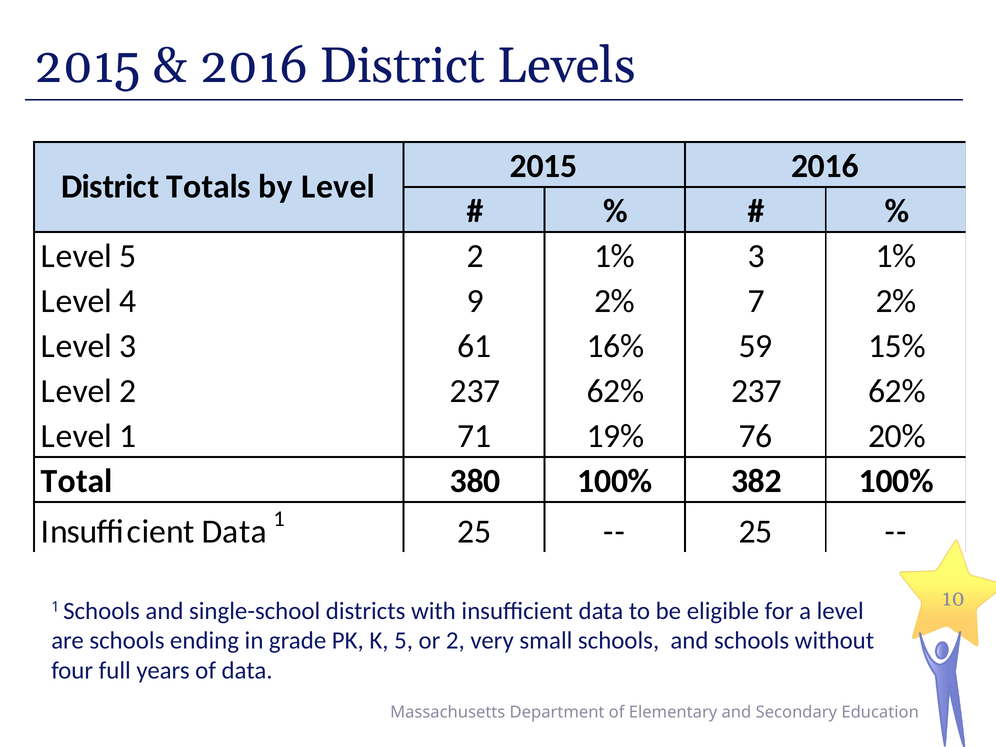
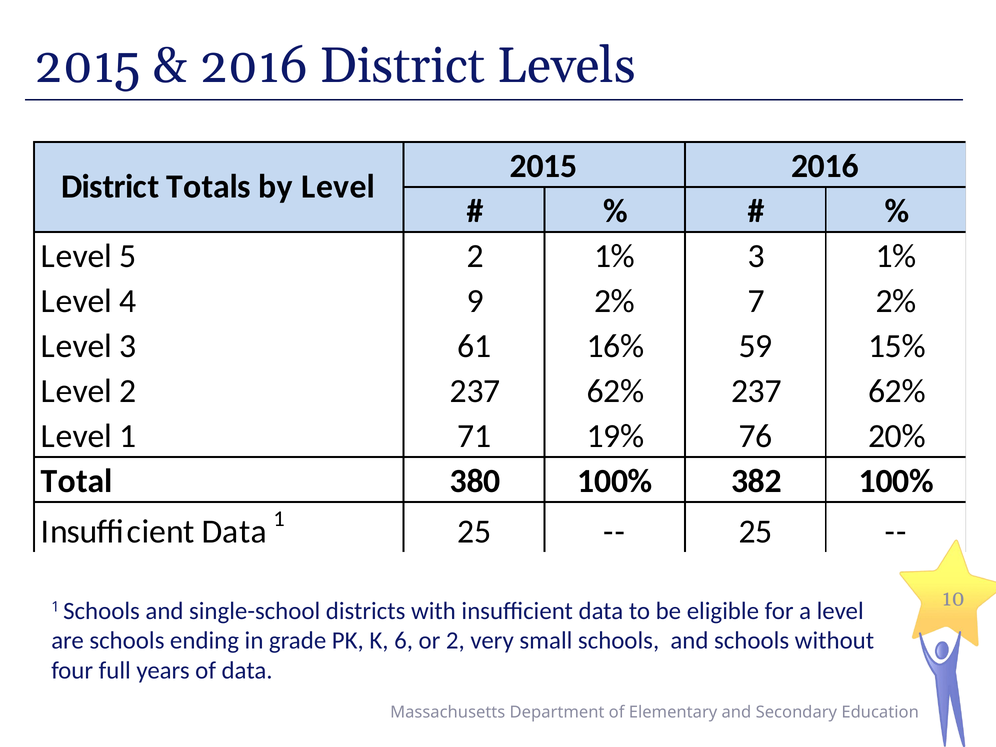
K 5: 5 -> 6 (404, 641)
